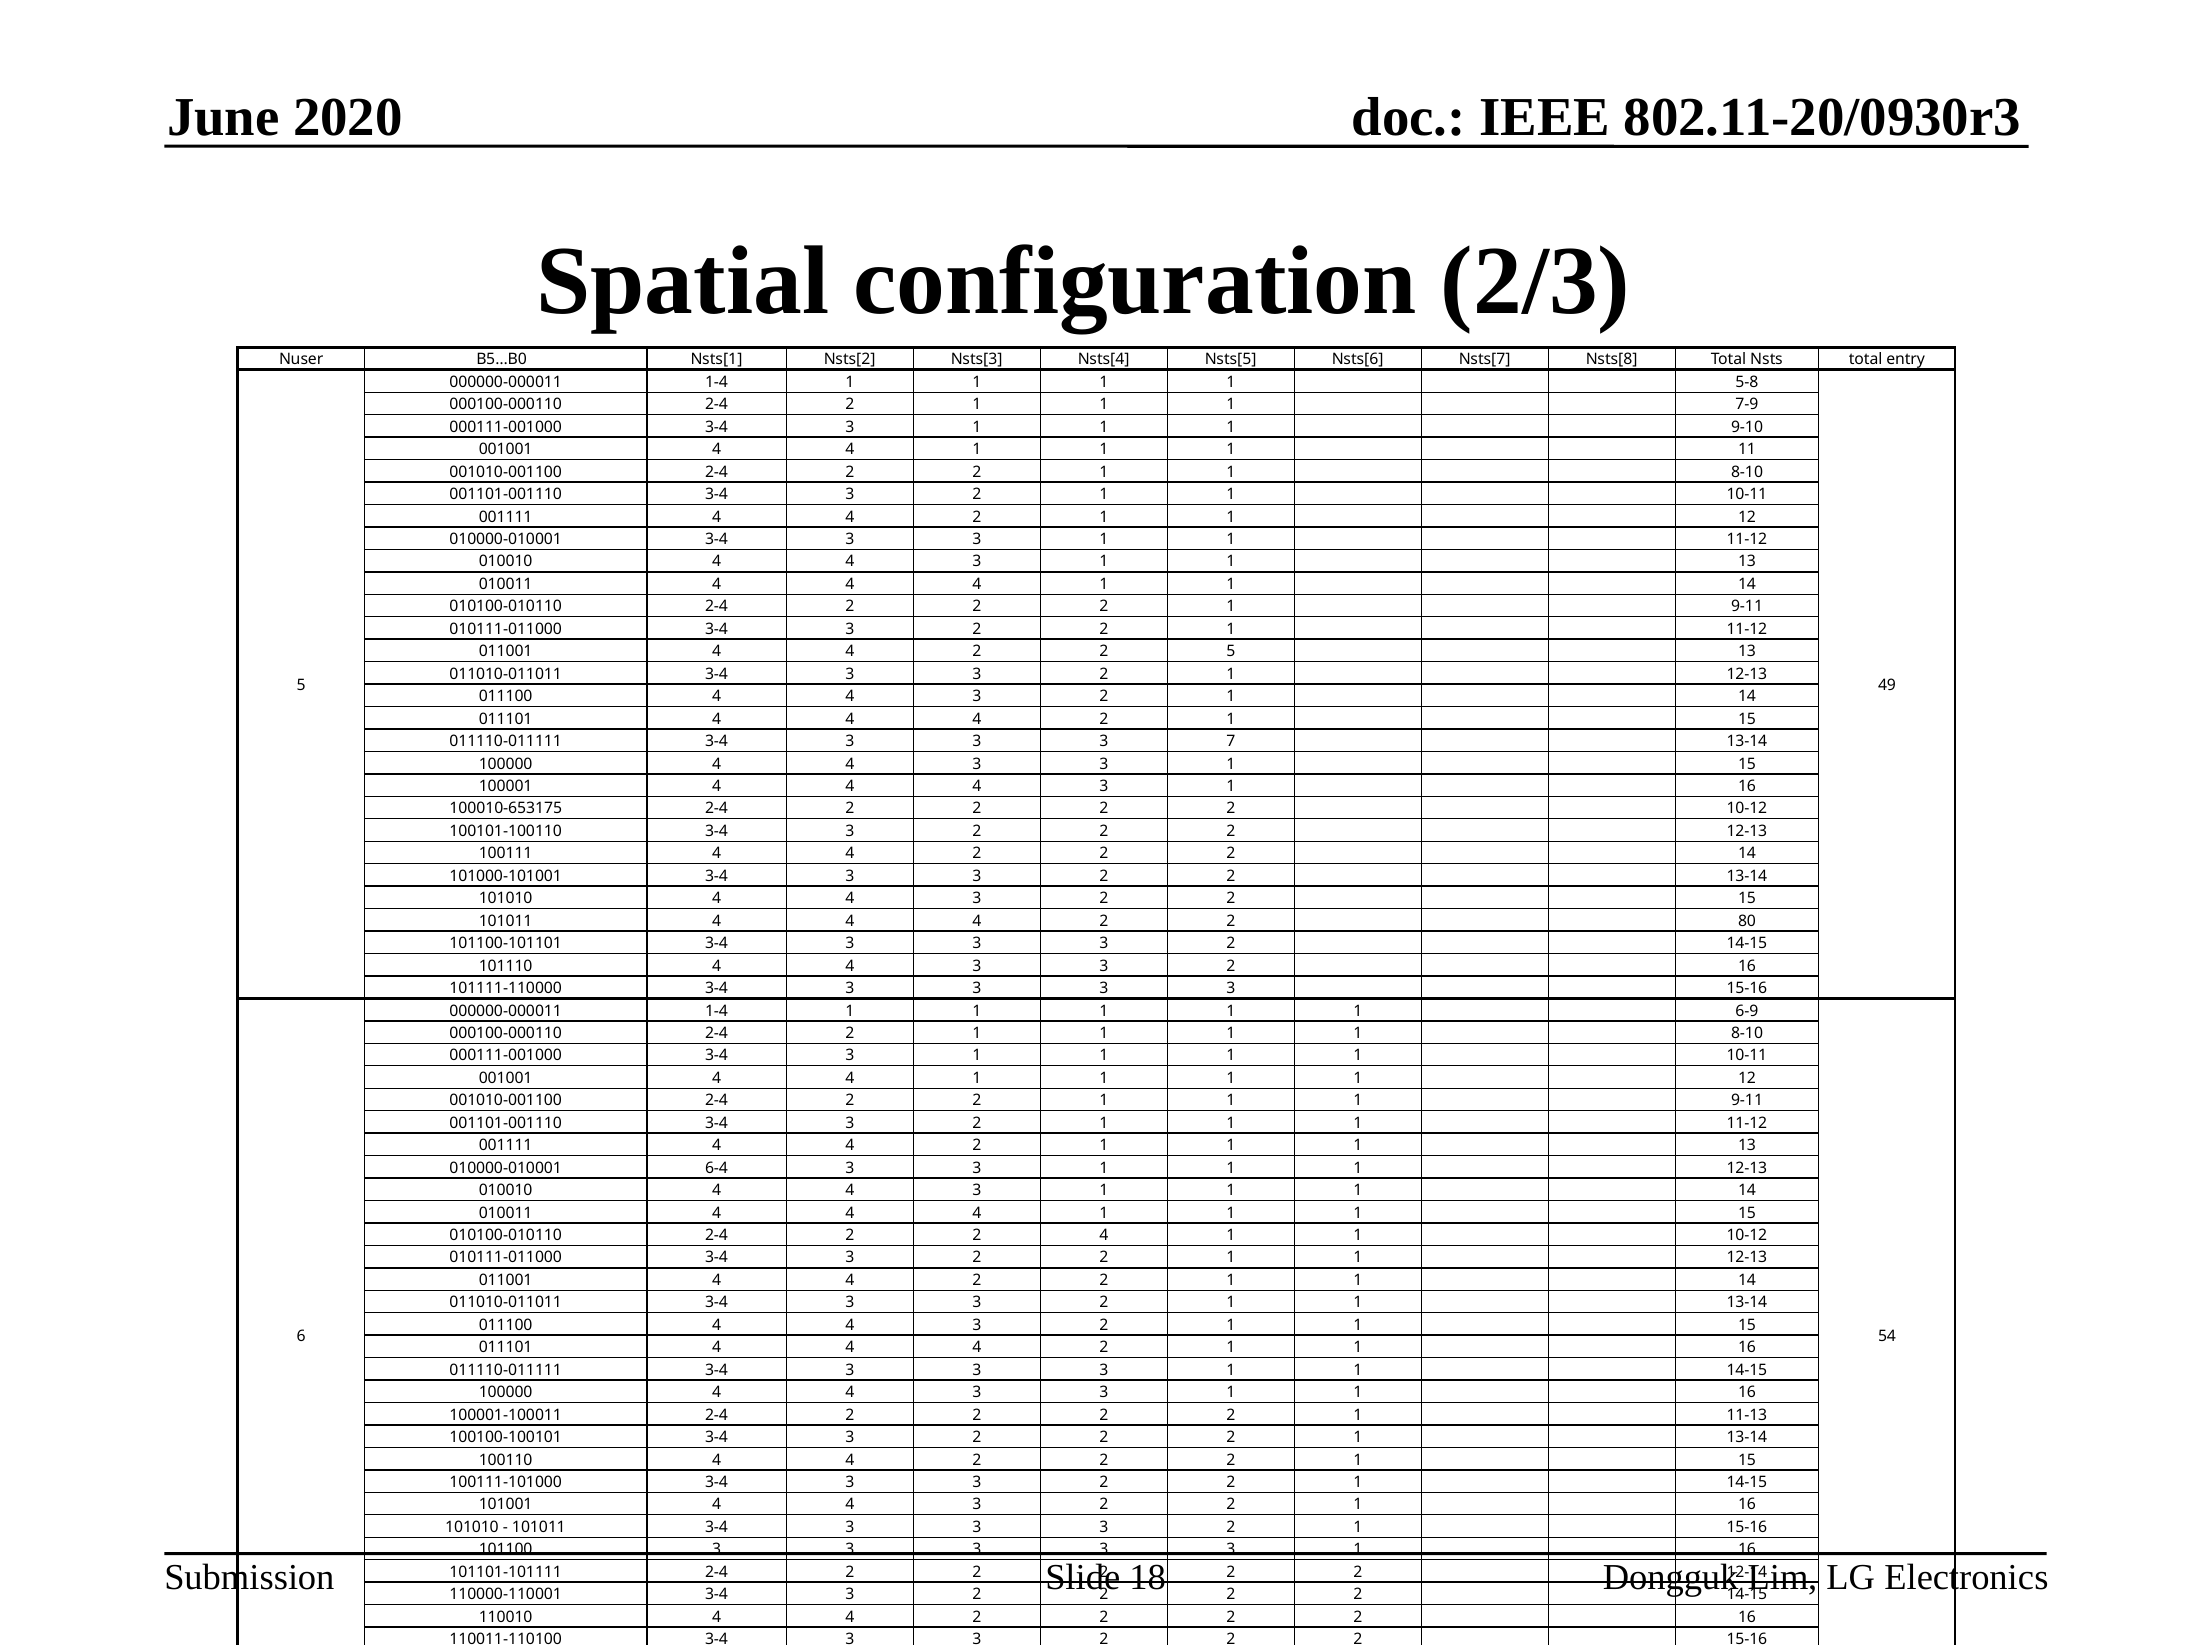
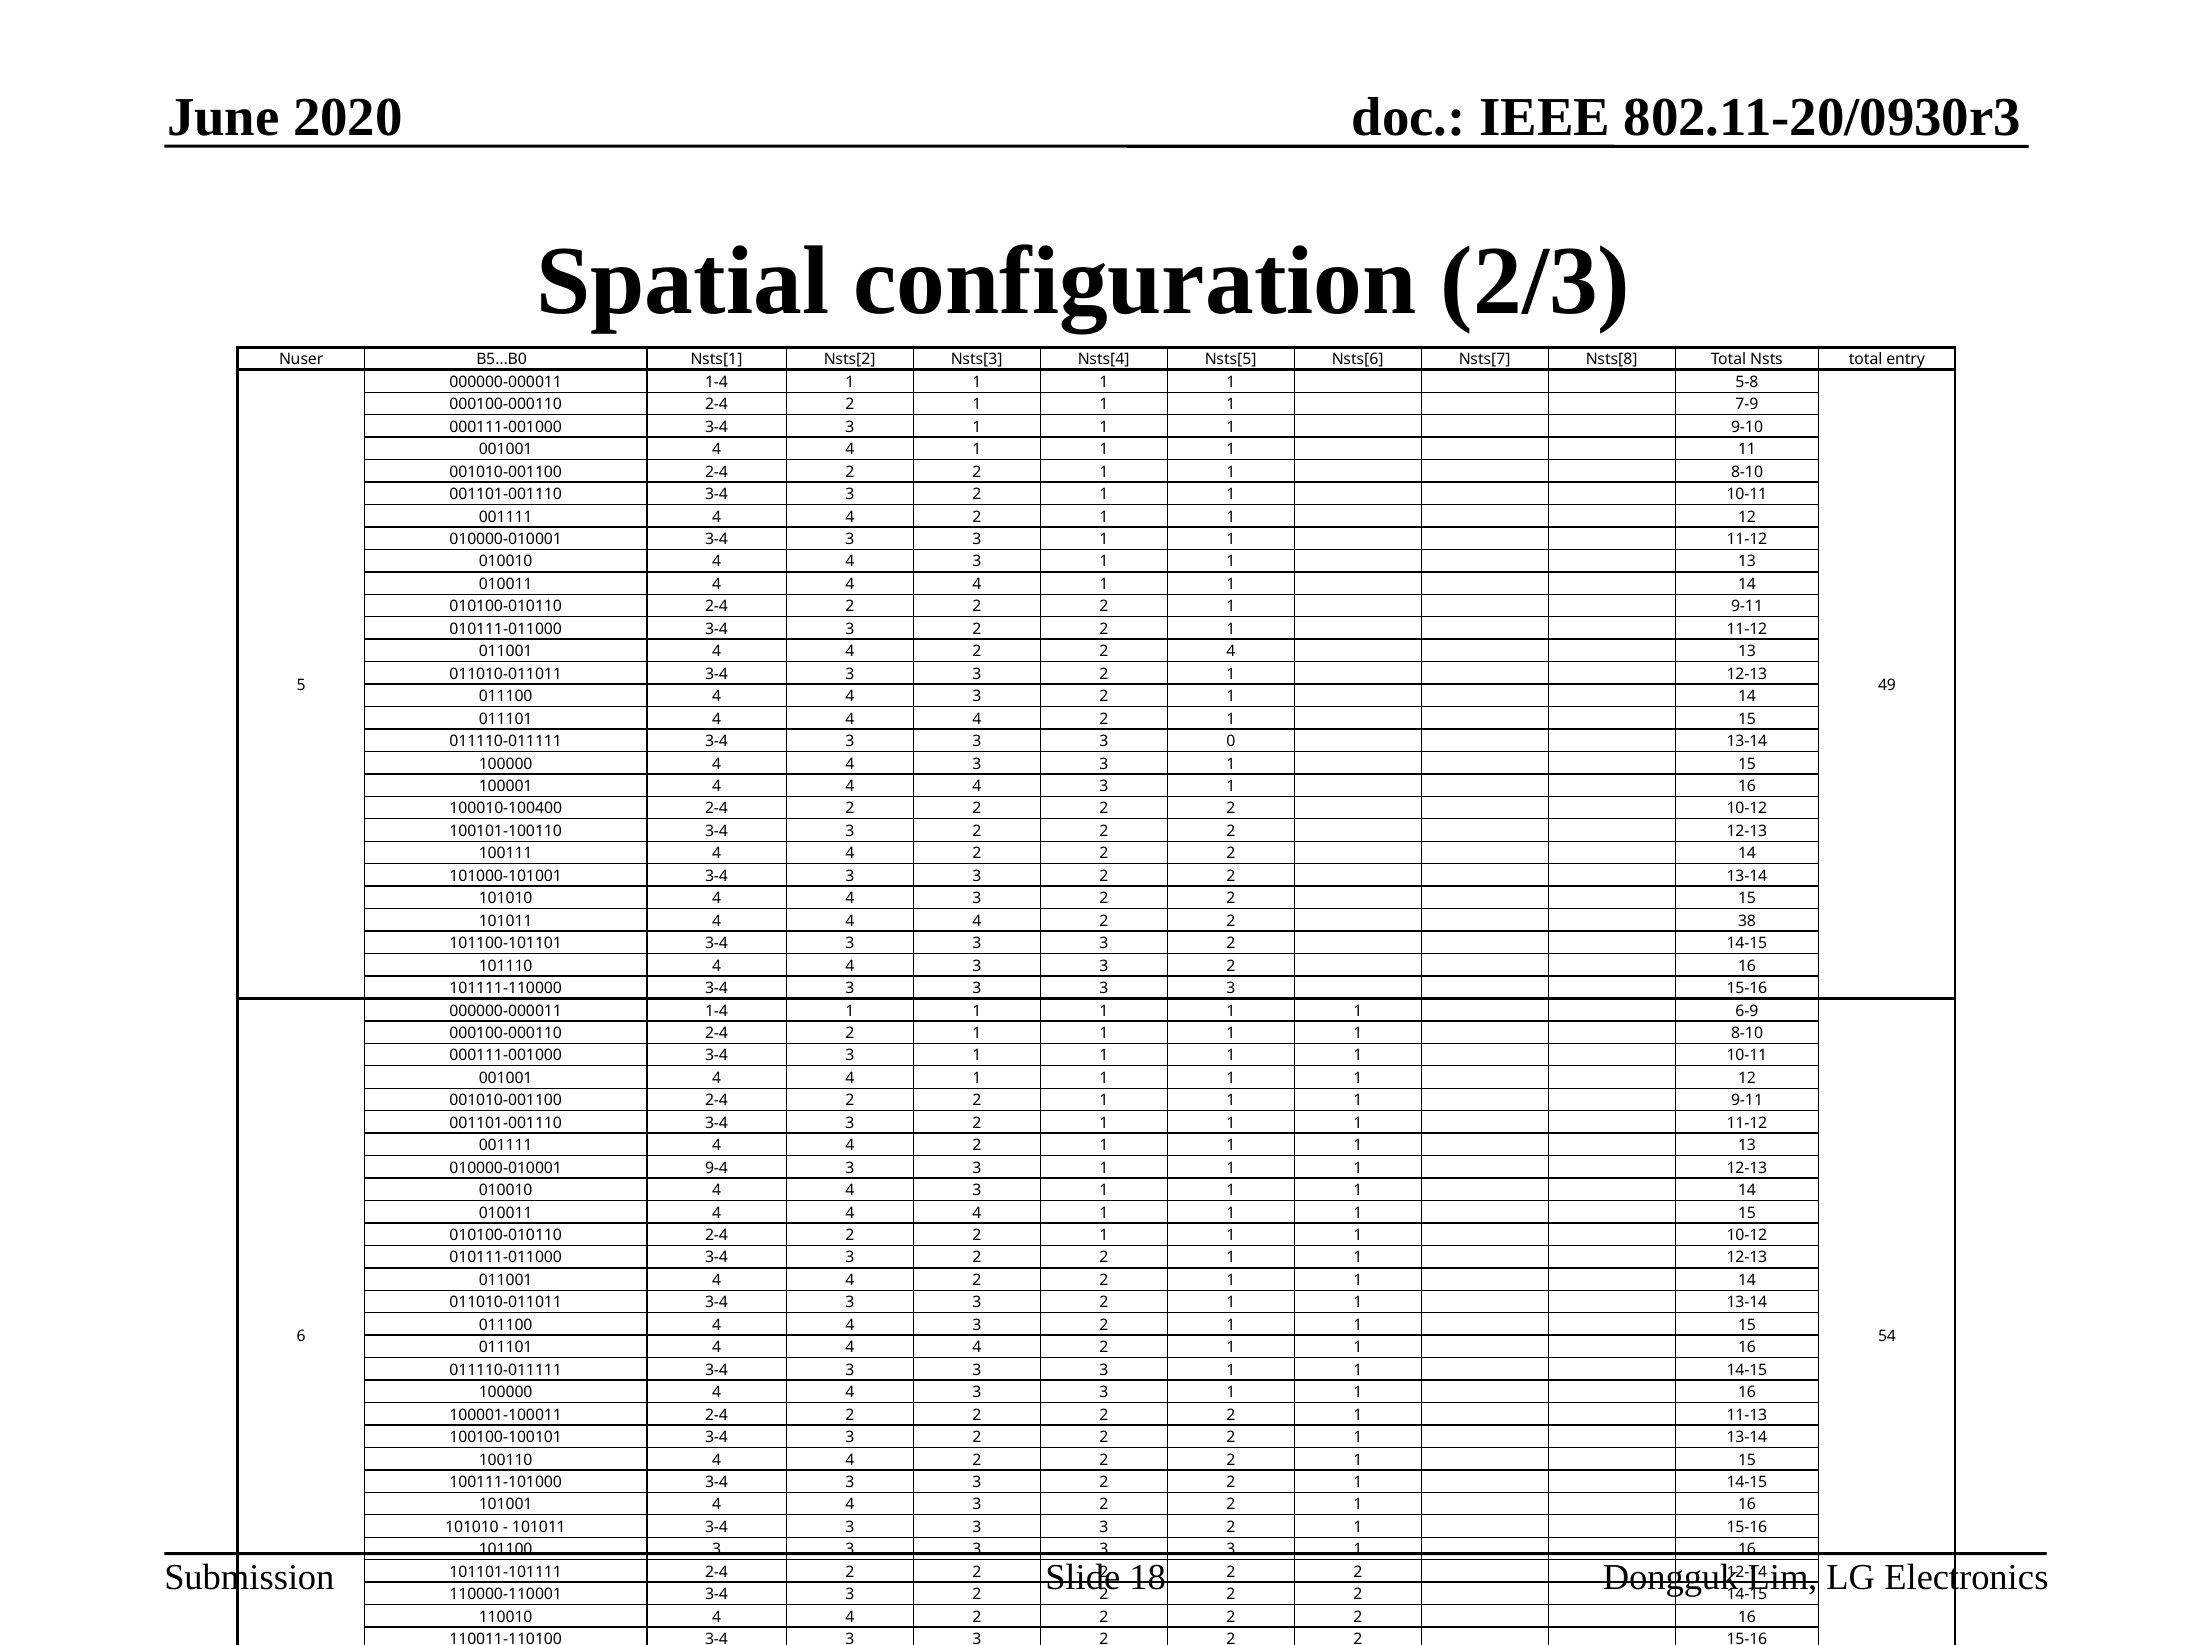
2 5: 5 -> 4 (1231, 651)
7: 7 -> 0 (1231, 741)
100010-653175: 100010-653175 -> 100010-100400 (506, 809)
80: 80 -> 38 (1747, 921)
6-4: 6-4 -> 9-4 (717, 1168)
4: 4 -> 1 (1104, 1235)
